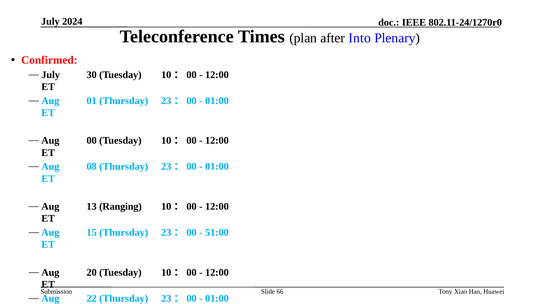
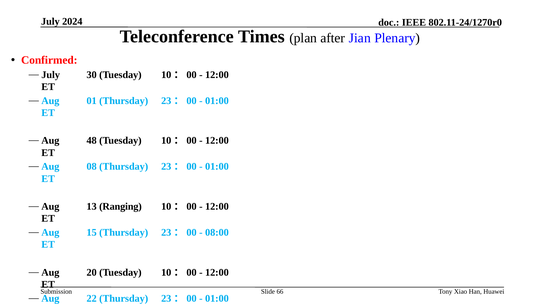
Into: Into -> Jian (360, 38)
00: 00 -> 48 (92, 140)
51:00: 51:00 -> 08:00 (217, 232)
